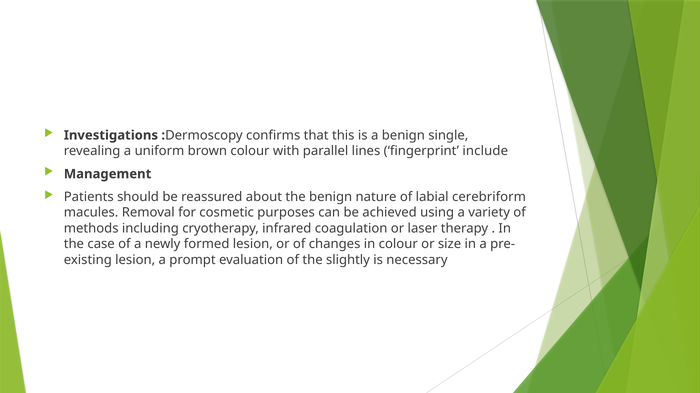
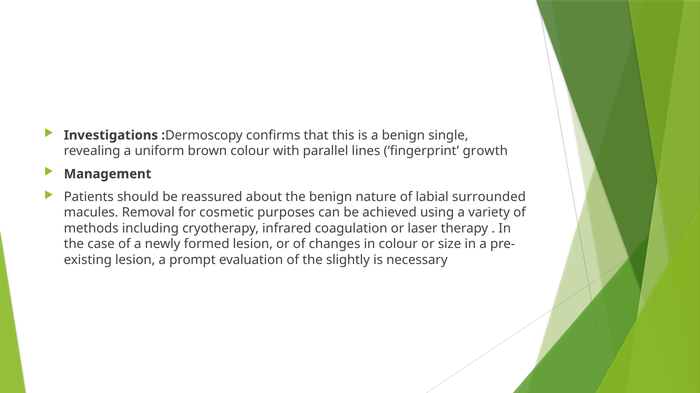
include: include -> growth (485, 151)
cerebriform: cerebriform -> surrounded (489, 197)
